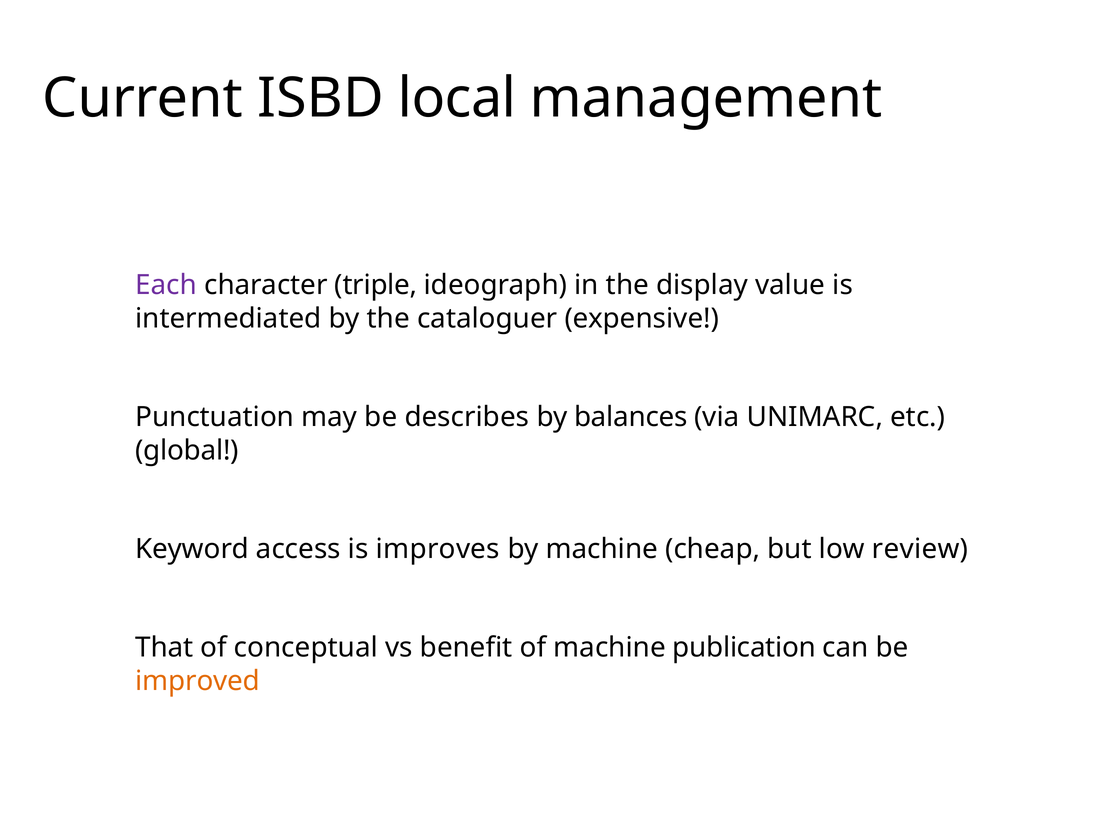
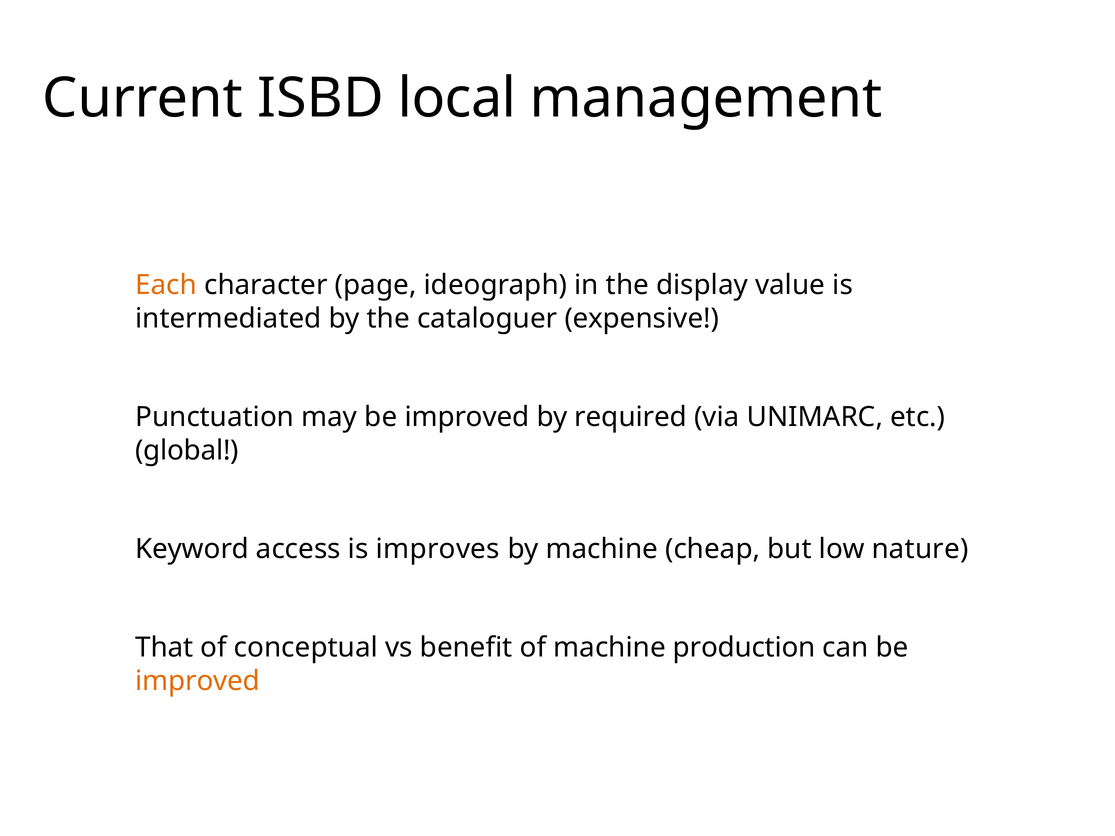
Each colour: purple -> orange (166, 285)
triple: triple -> page (376, 285)
may be describes: describes -> improved (467, 417)
balances: balances -> required (631, 417)
review: review -> nature (920, 549)
publication: publication -> production (744, 648)
